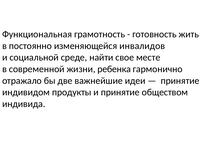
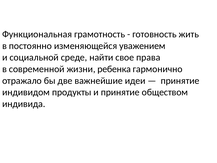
инвалидов: инвалидов -> уважением (142, 46)
месте: месте -> права (148, 57)
